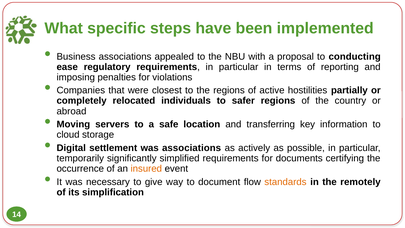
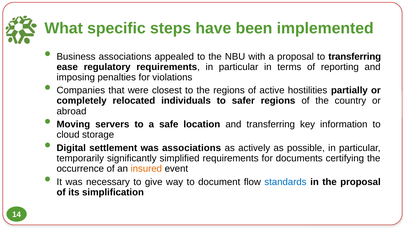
to conducting: conducting -> transferring (355, 56)
standards colour: orange -> blue (285, 182)
the remotely: remotely -> proposal (361, 182)
